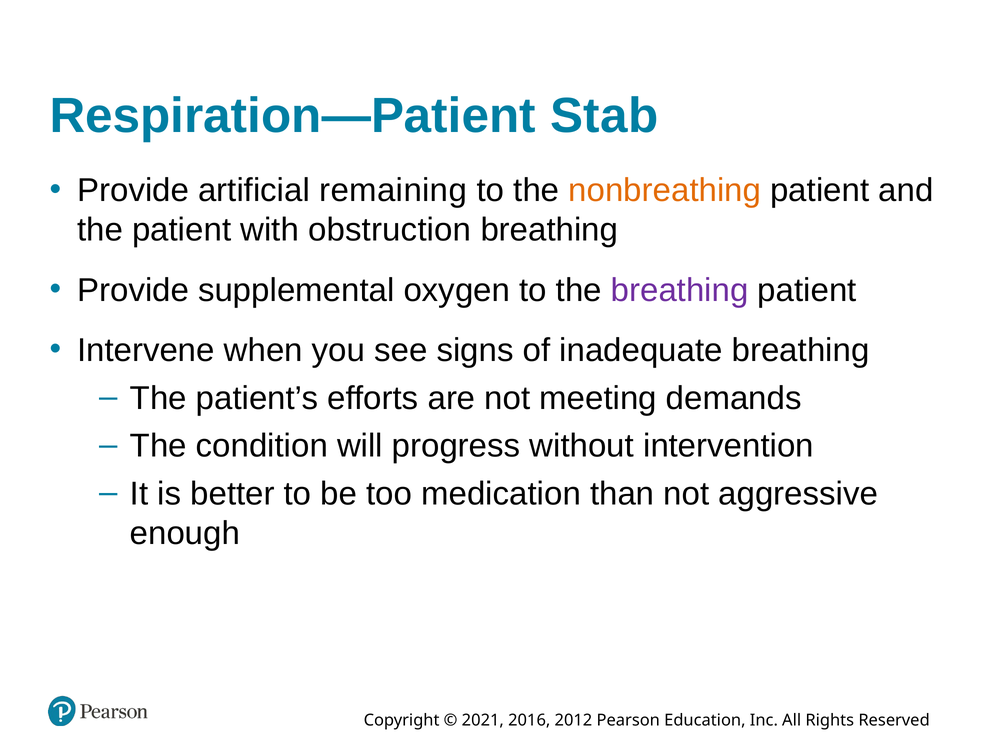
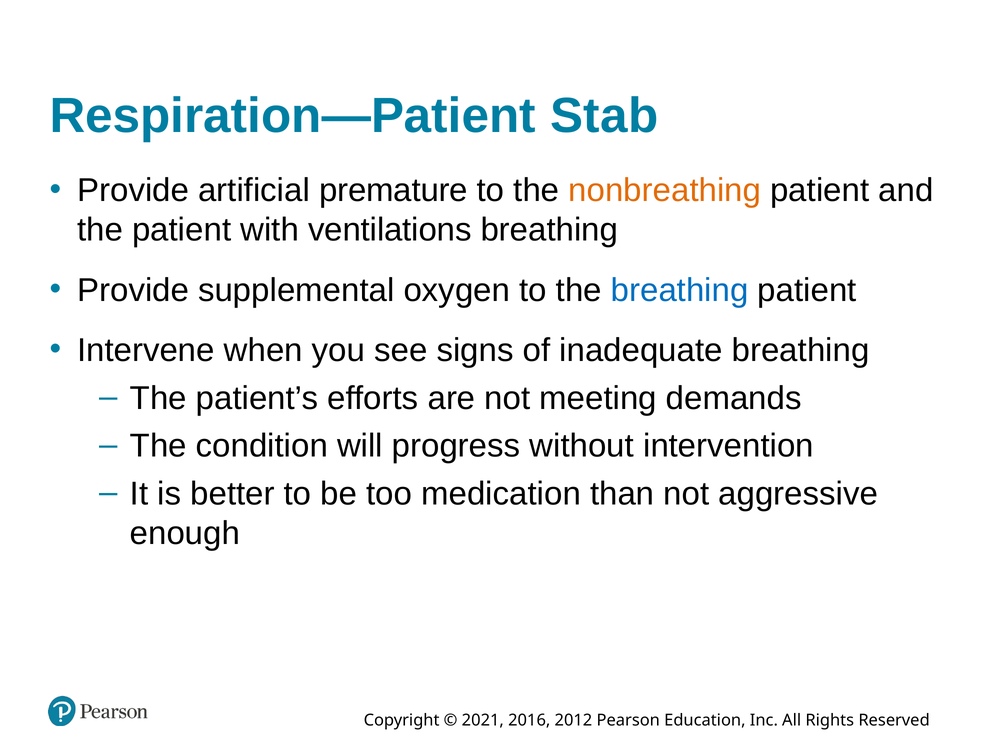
remaining: remaining -> premature (393, 191)
obstruction: obstruction -> ventilations (390, 230)
breathing colour: purple -> blue (680, 290)
